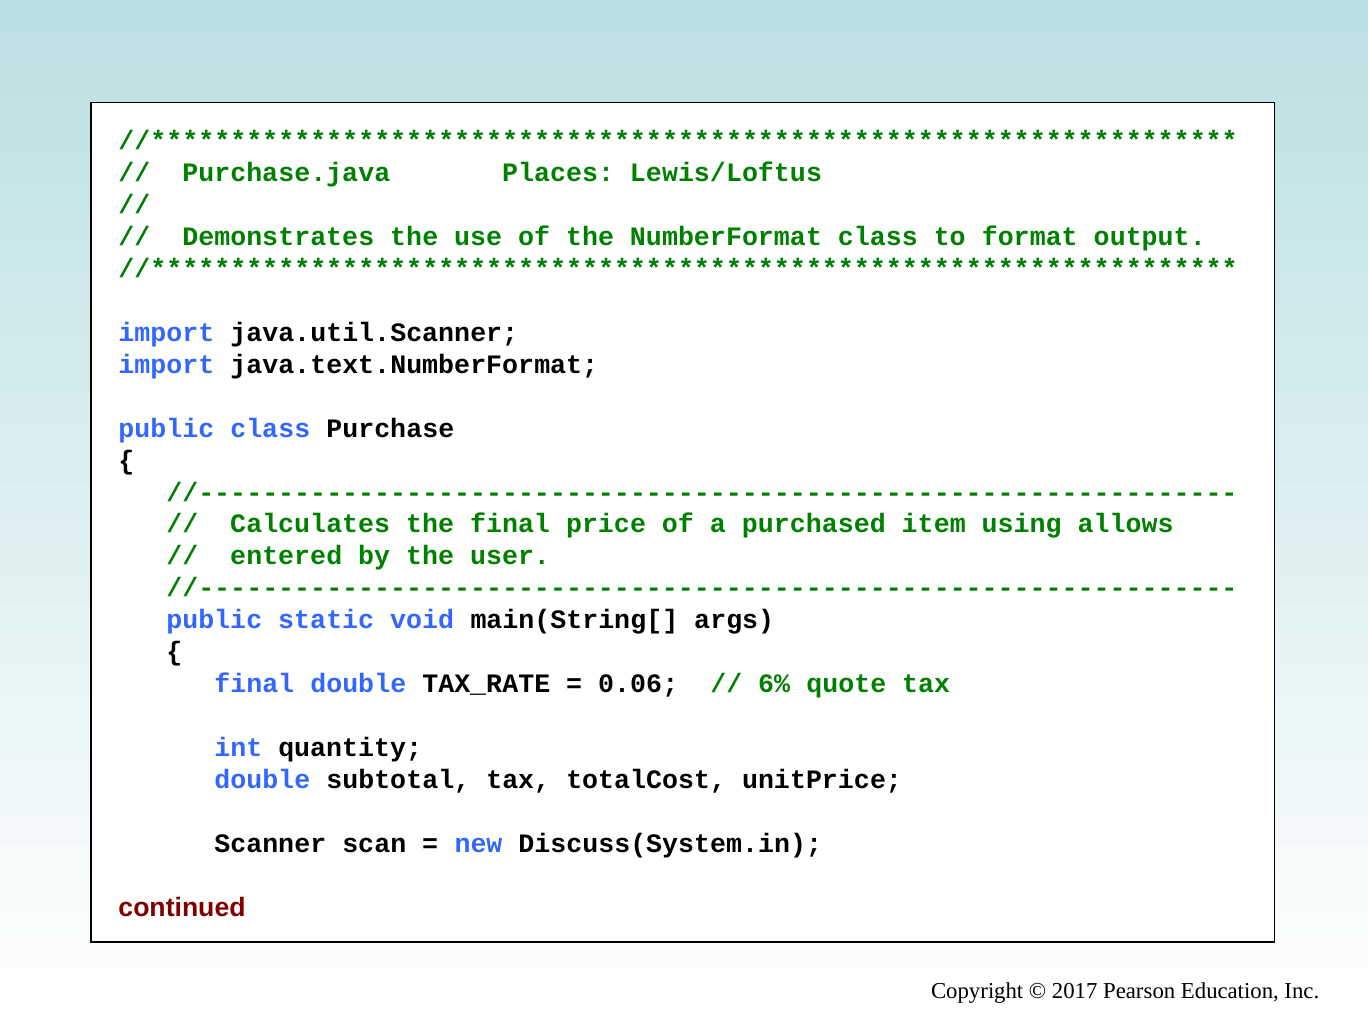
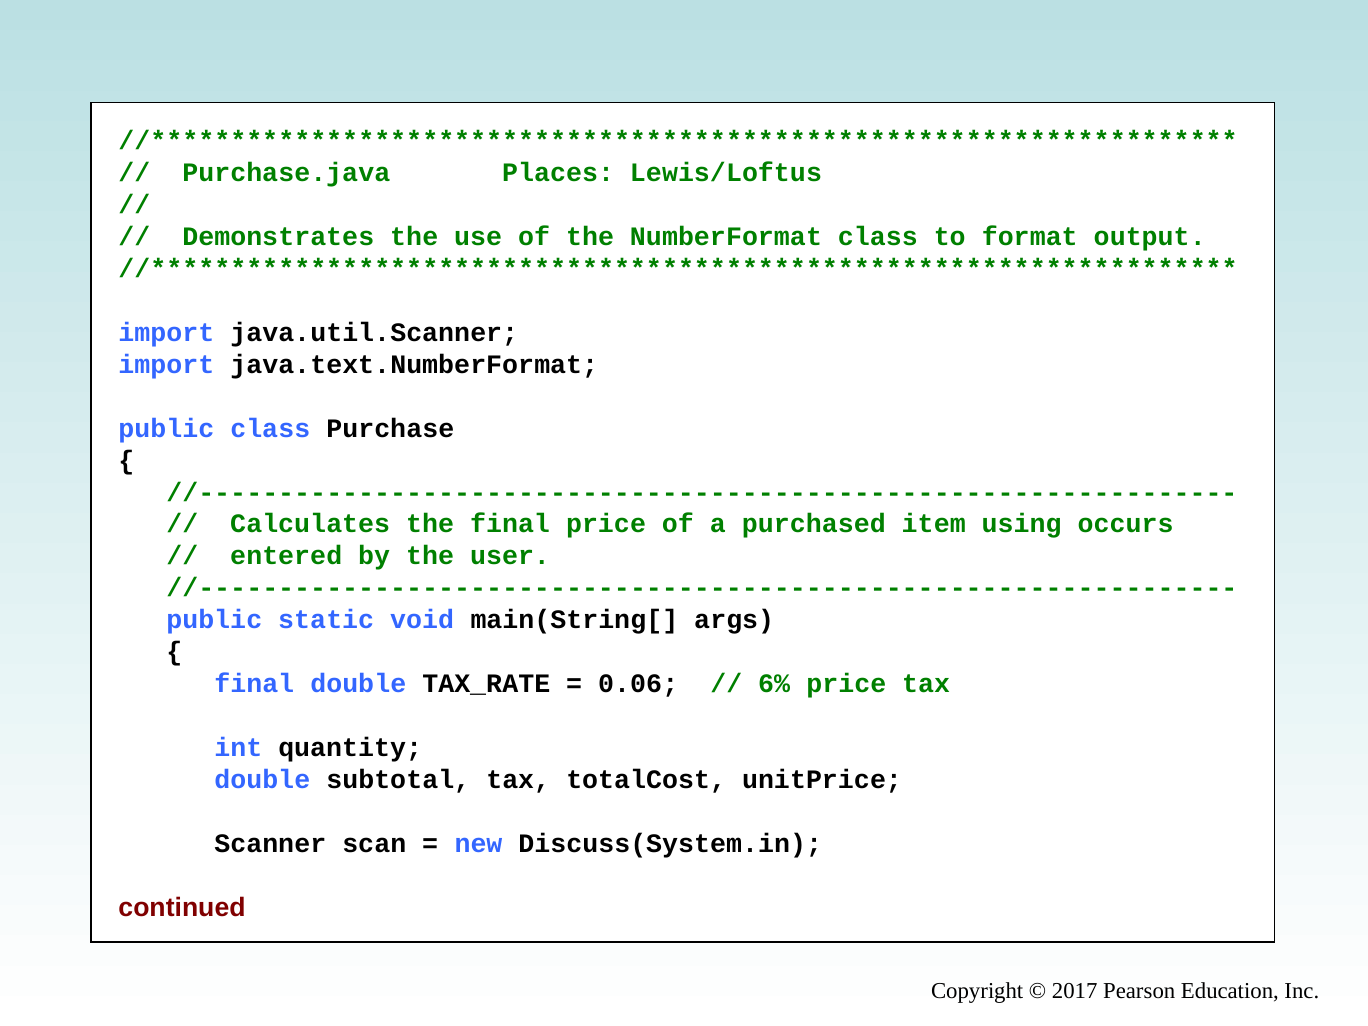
allows: allows -> occurs (1126, 524)
6% quote: quote -> price (846, 684)
